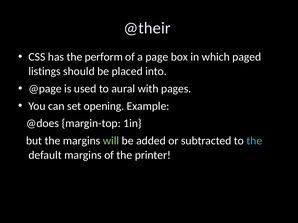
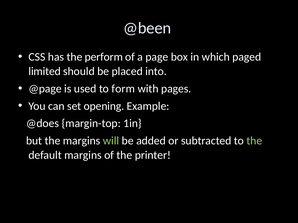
@their: @their -> @been (147, 28)
listings: listings -> limited (45, 71)
aural: aural -> form (123, 89)
the colour: light blue -> light green (254, 141)
